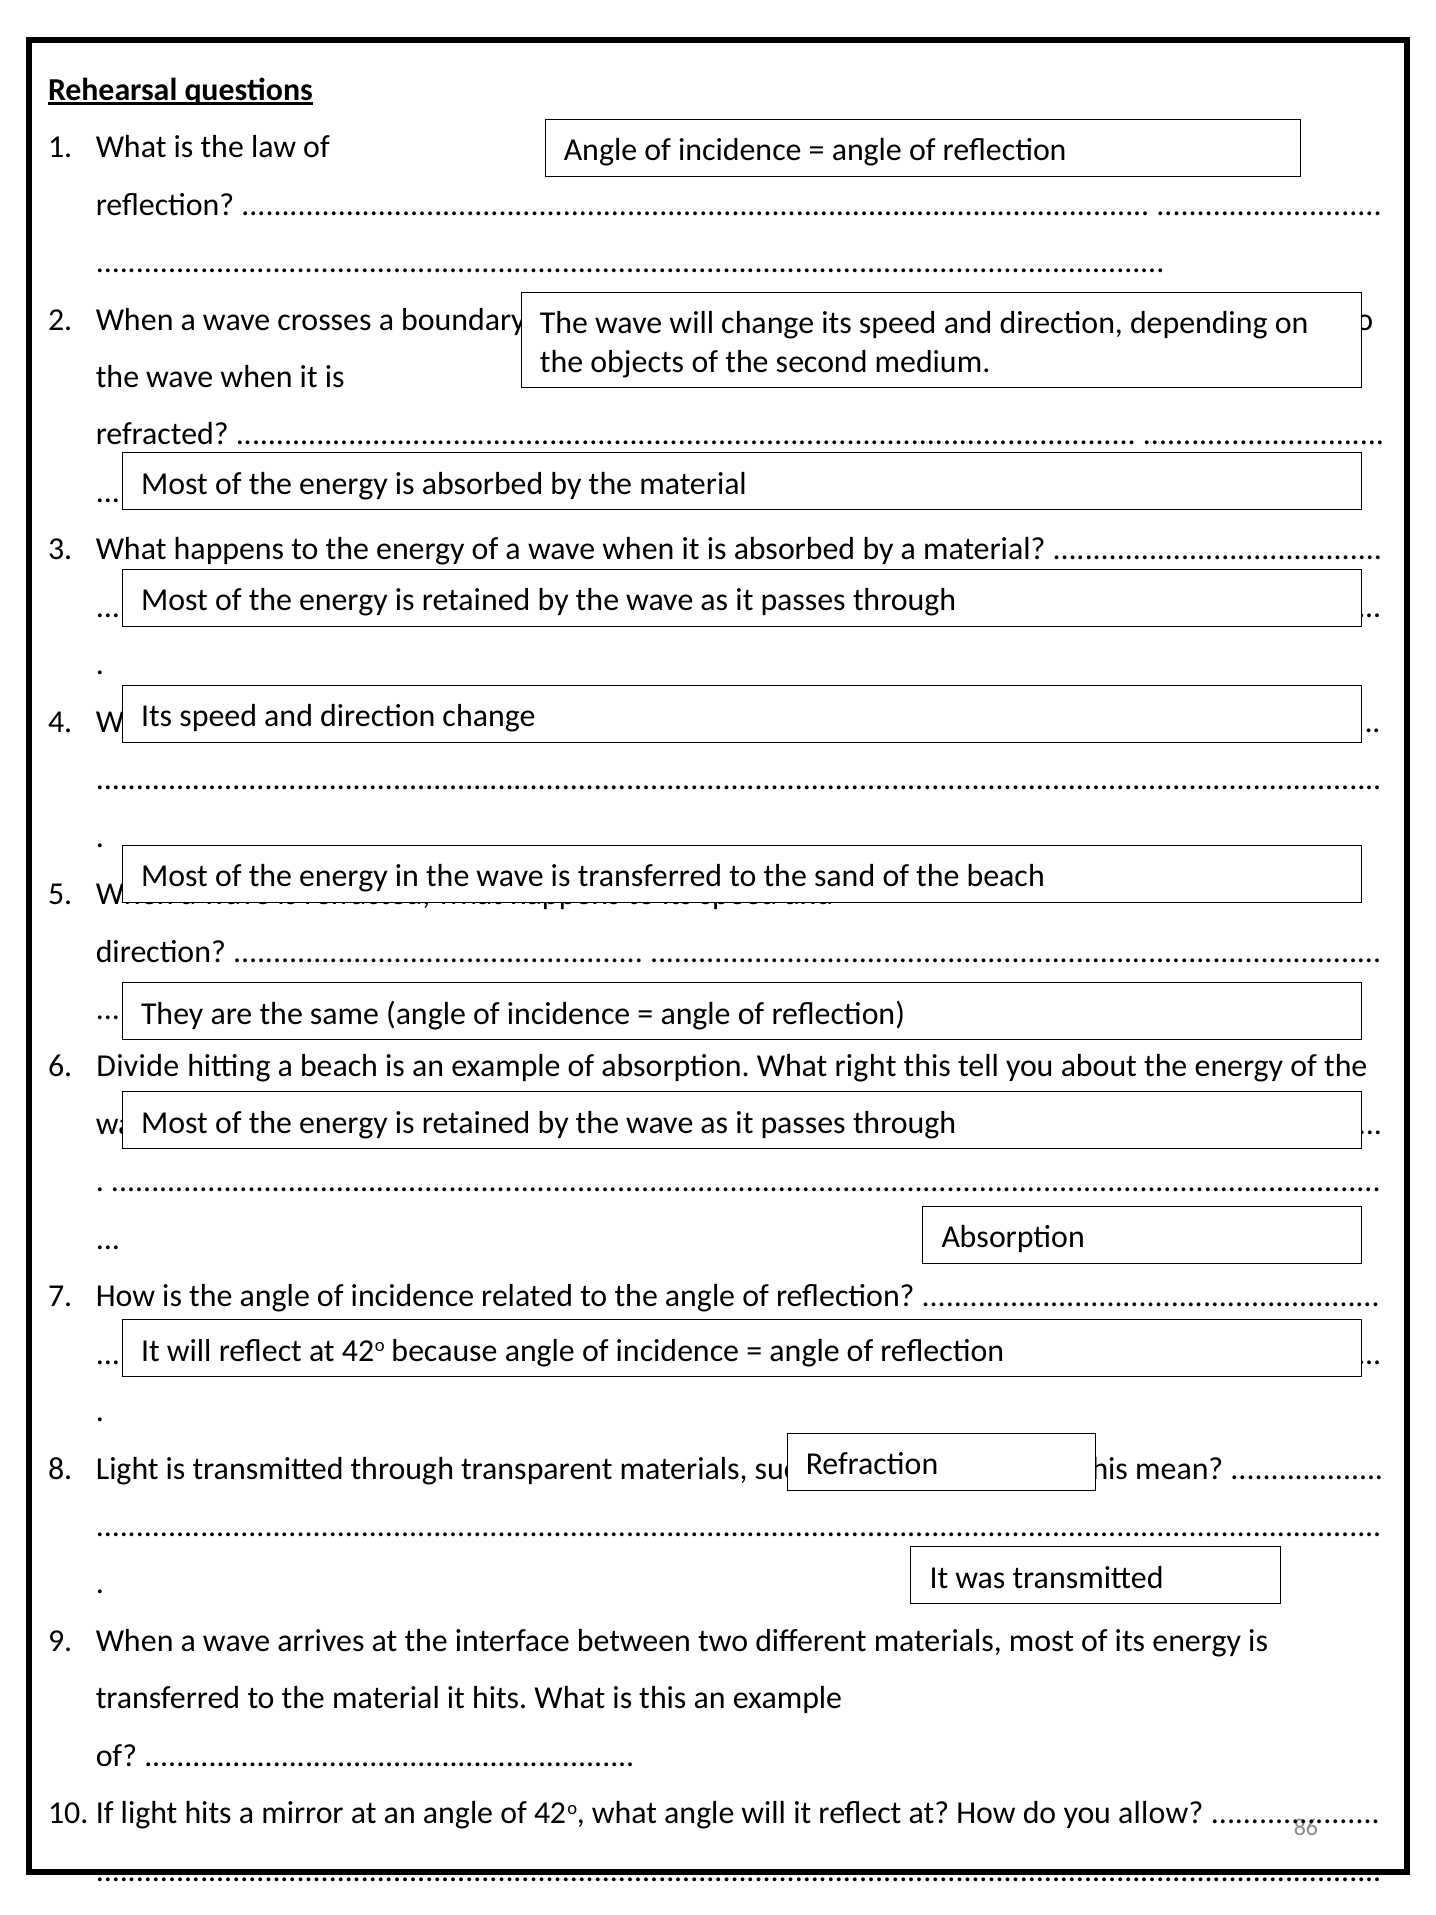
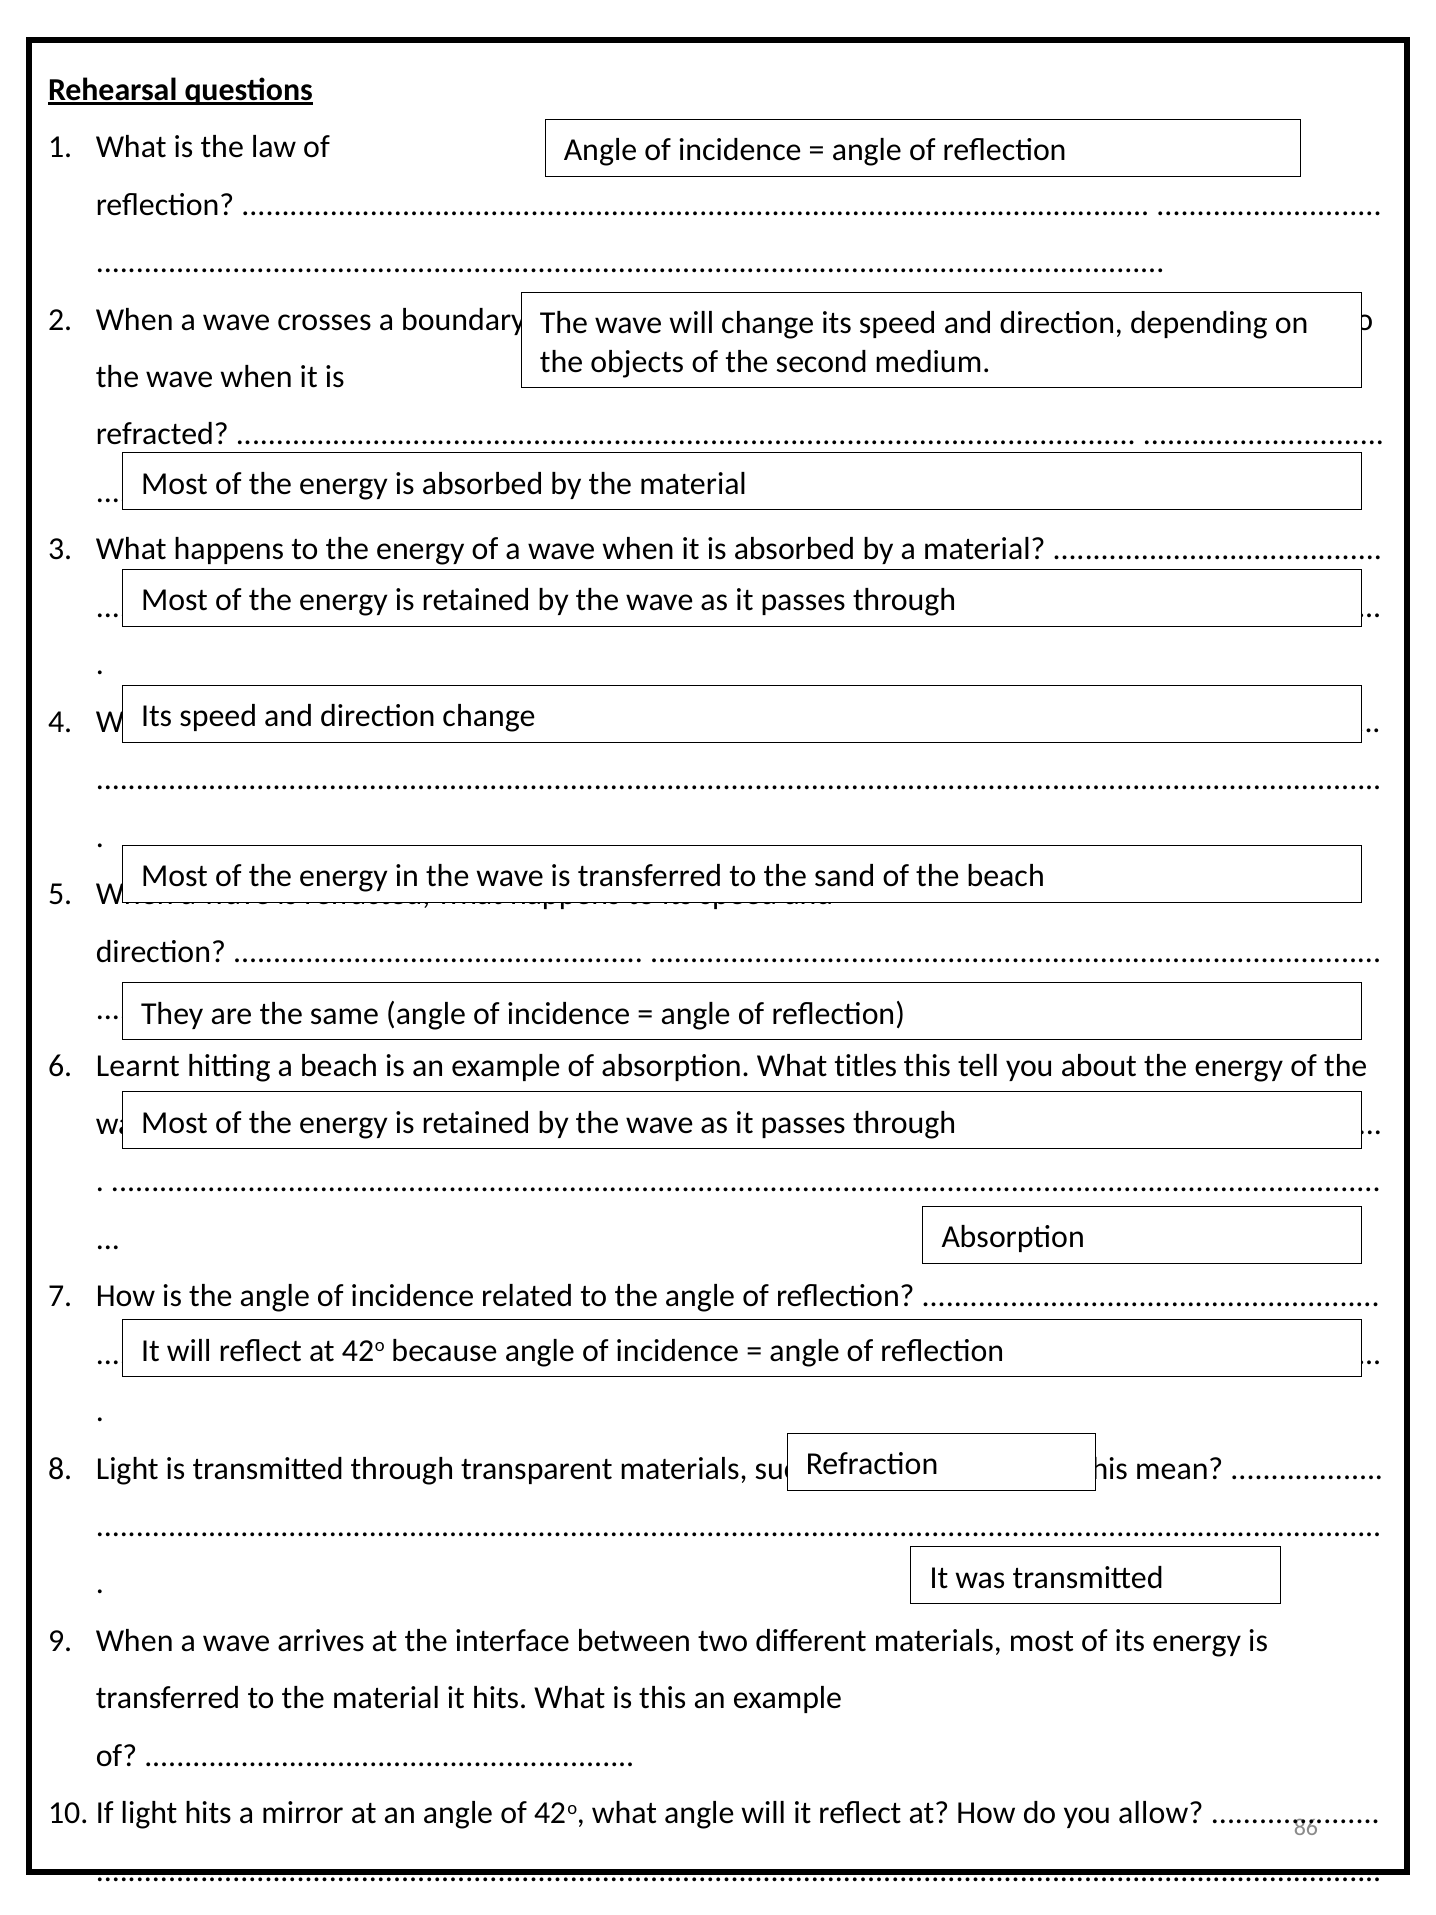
Divide: Divide -> Learnt (138, 1066)
right: right -> titles (866, 1066)
